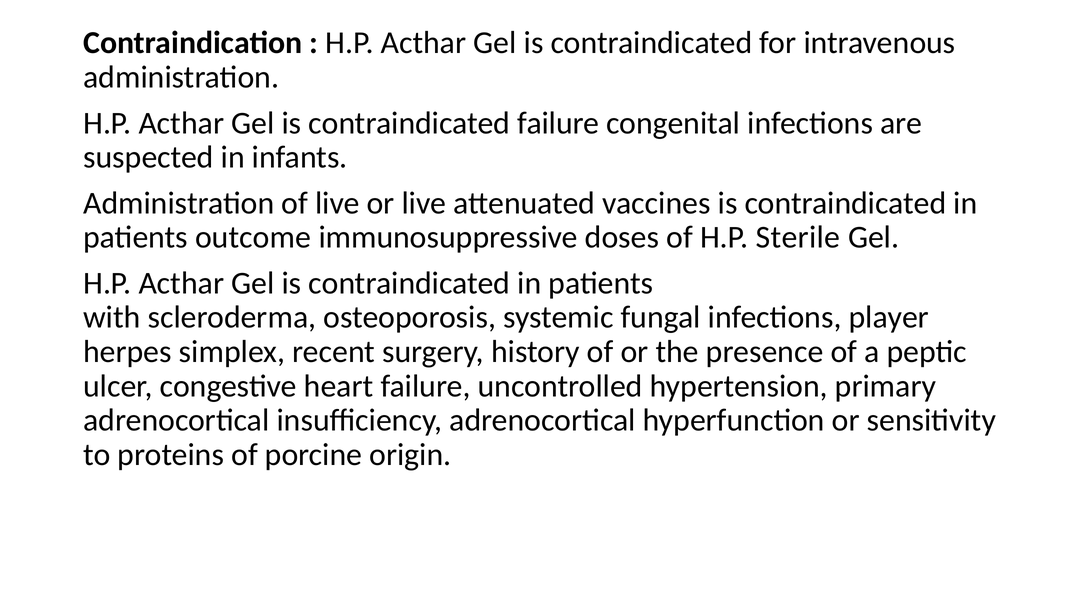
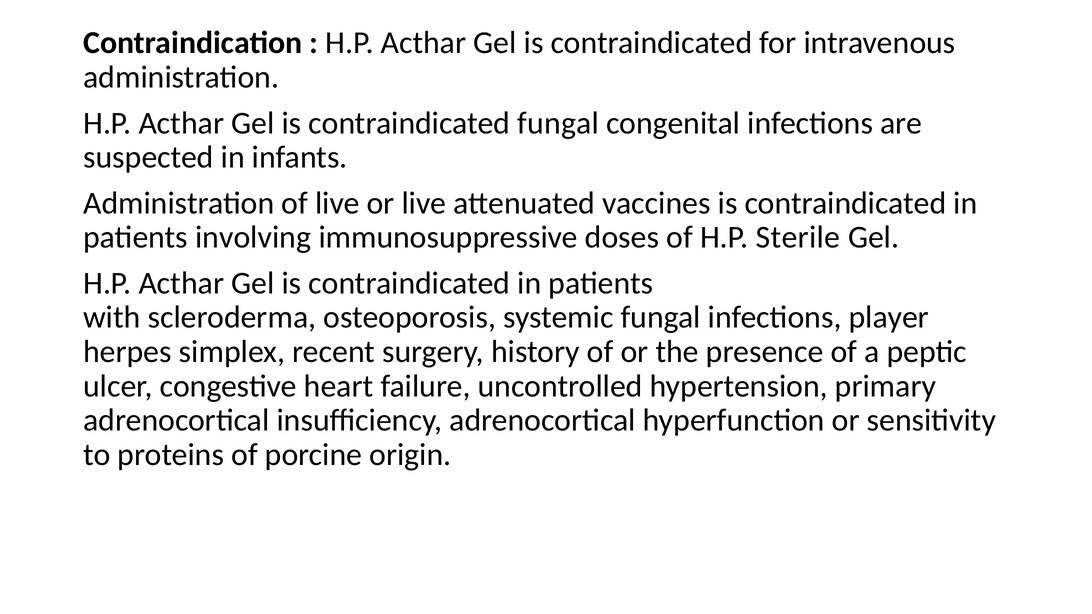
contraindicated failure: failure -> fungal (558, 123)
outcome: outcome -> involving (253, 237)
